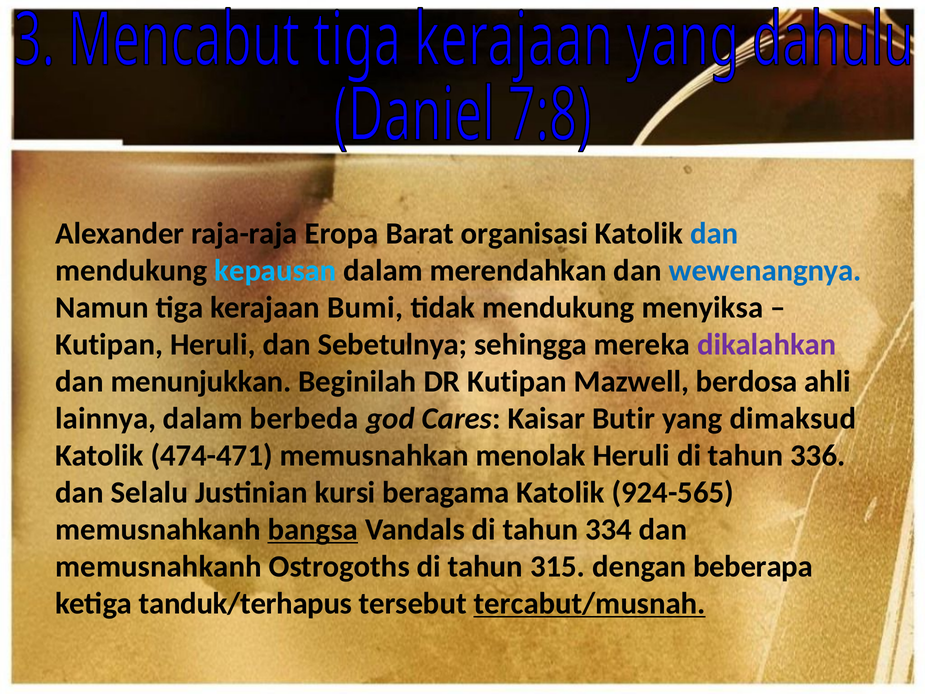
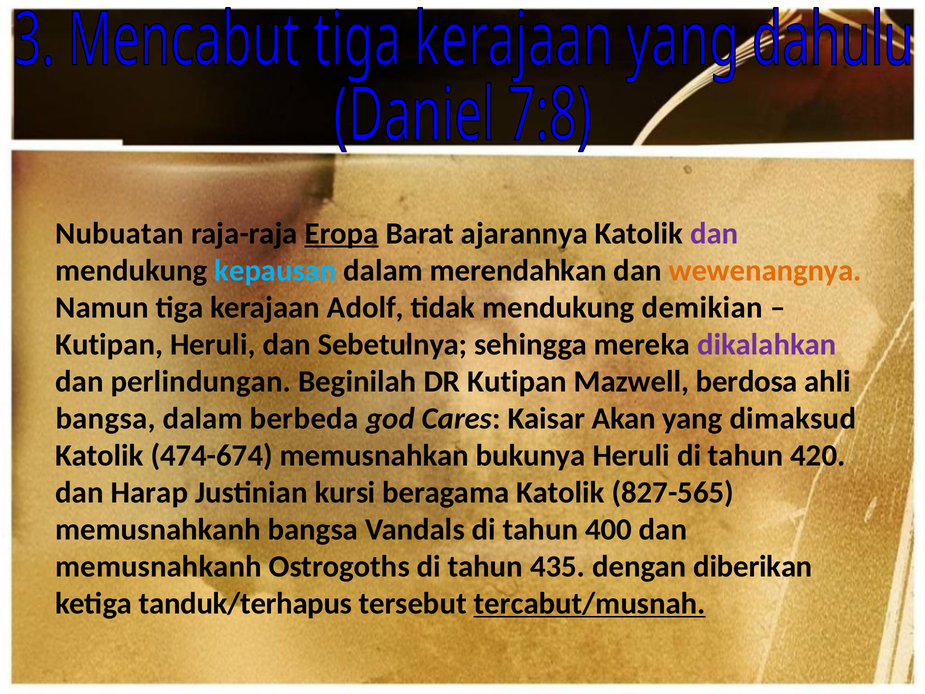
Alexander: Alexander -> Nubuatan (120, 233)
Eropa underline: none -> present (342, 233)
organisasi: organisasi -> ajarannya (524, 233)
dan colour: blue -> purple (714, 233)
wewenangnya colour: blue -> orange (765, 270)
Bumi: Bumi -> Adolf (365, 307)
menyiksa: menyiksa -> demikian (702, 307)
menunjukkan: menunjukkan -> perlindungan (201, 381)
lainnya: lainnya -> bangsa (106, 418)
Butir: Butir -> Akan (624, 418)
474-471: 474-471 -> 474-674 (212, 455)
menolak: menolak -> bukunya (531, 455)
336: 336 -> 420 (818, 455)
Selalu: Selalu -> Harap (149, 492)
924-565: 924-565 -> 827-565 (673, 492)
bangsa underline: present -> none (313, 529)
334: 334 -> 400 (609, 529)
315: 315 -> 435 (558, 566)
beberapa: beberapa -> diberikan (753, 566)
